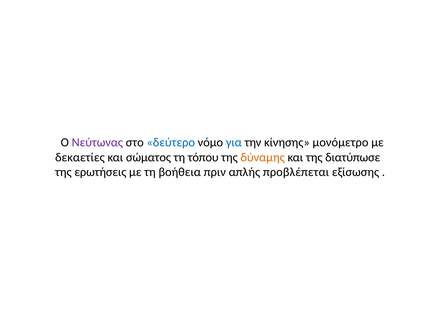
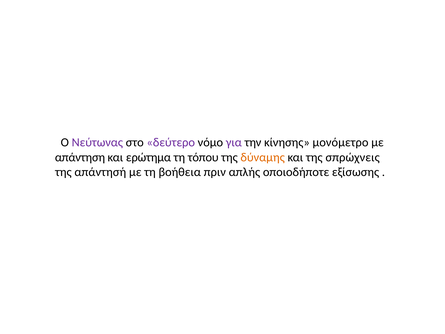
δεύτερο colour: blue -> purple (171, 142)
για colour: blue -> purple (234, 142)
δεκαετίες: δεκαετίες -> απάντηση (80, 157)
σώματος: σώματος -> ερώτημα (149, 157)
διατύπωσε: διατύπωσε -> σπρώχνεις (353, 157)
ερωτήσεις: ερωτήσεις -> απάντησή (100, 172)
προβλέπεται: προβλέπεται -> οποιοδήποτε (296, 172)
